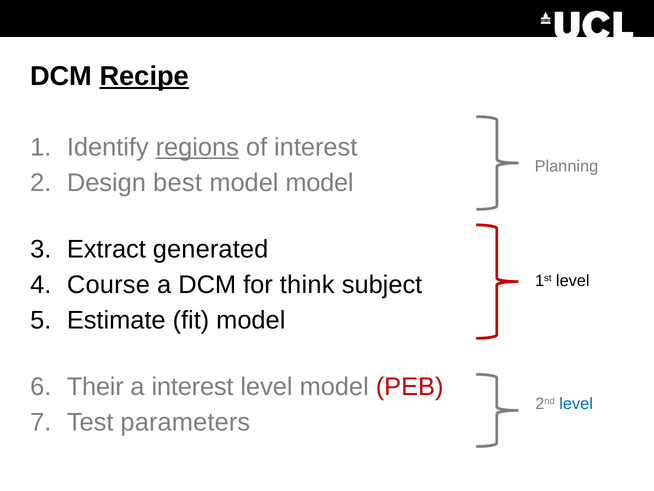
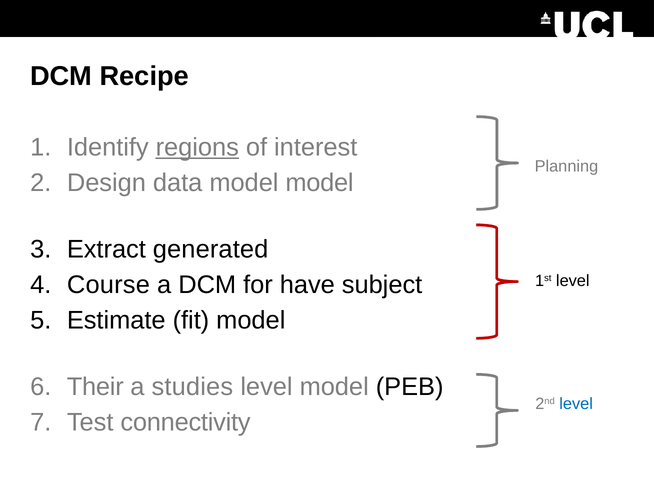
Recipe underline: present -> none (144, 76)
best: best -> data (178, 183)
think: think -> have (307, 285)
a interest: interest -> studies (192, 386)
PEB colour: red -> black (410, 386)
parameters: parameters -> connectivity (186, 422)
